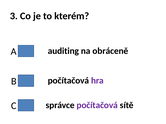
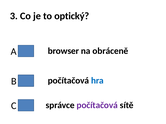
kterém: kterém -> optický (72, 16)
auditing: auditing -> browser (63, 51)
hra colour: purple -> blue (97, 81)
